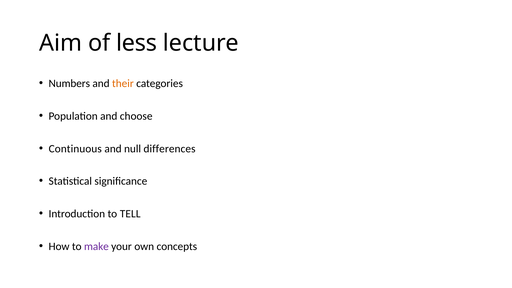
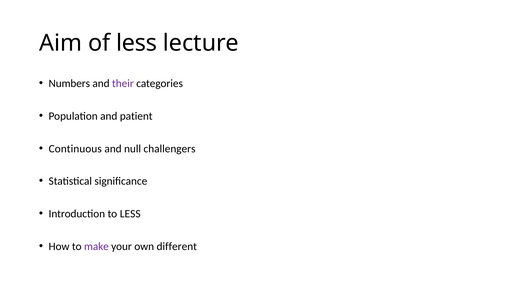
their colour: orange -> purple (123, 84)
choose: choose -> patient (136, 116)
differences: differences -> challengers (170, 149)
to TELL: TELL -> LESS (130, 214)
concepts: concepts -> different (177, 246)
